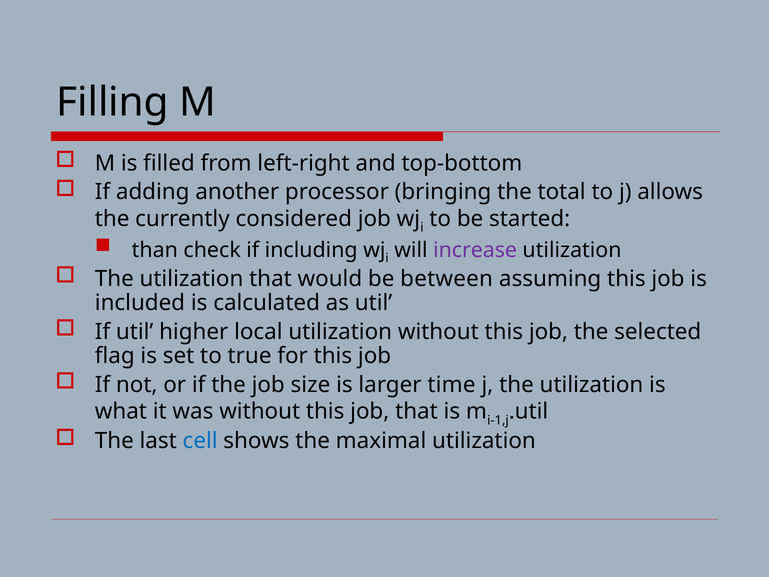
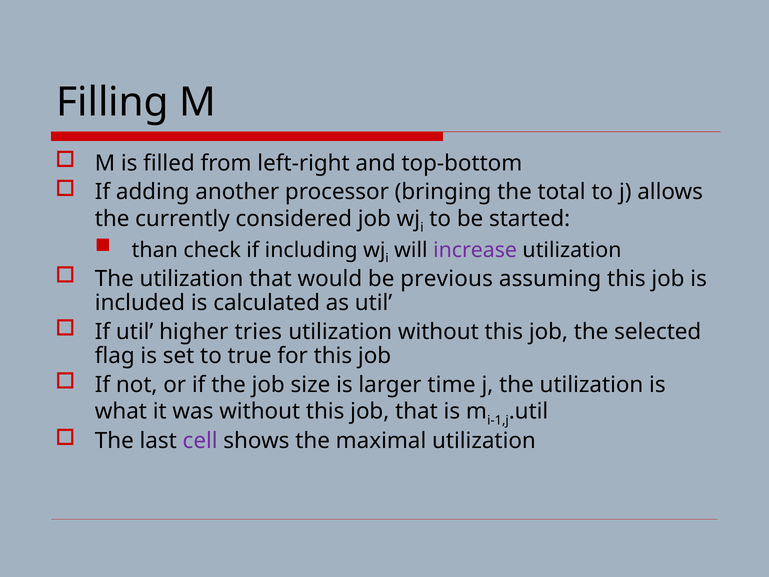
between: between -> previous (447, 279)
local: local -> tries (258, 332)
cell colour: blue -> purple (200, 441)
